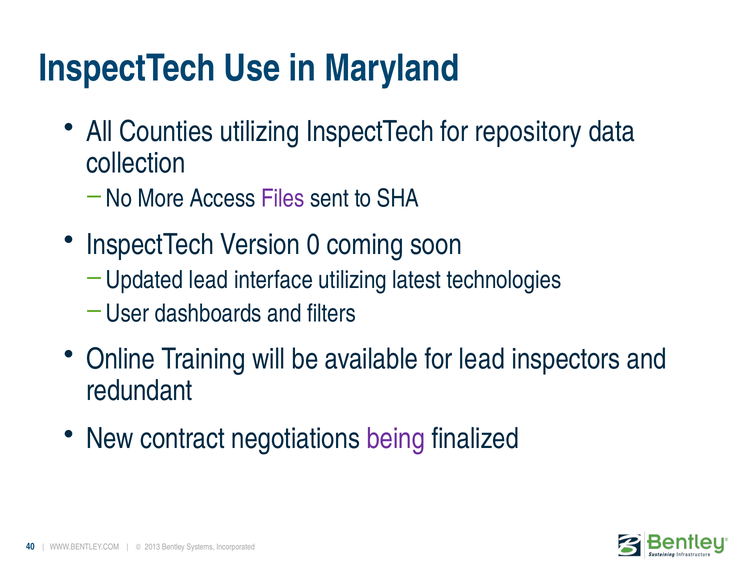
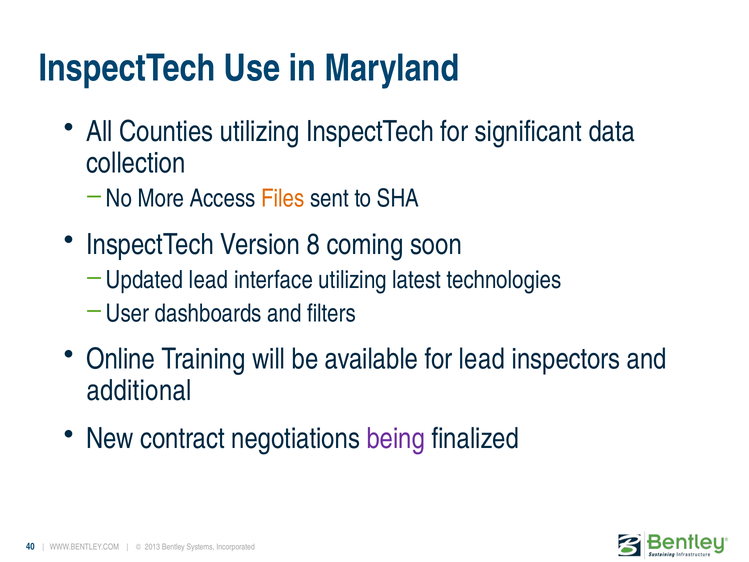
repository: repository -> significant (528, 132)
Files colour: purple -> orange (283, 199)
0: 0 -> 8 (313, 244)
redundant: redundant -> additional (139, 390)
